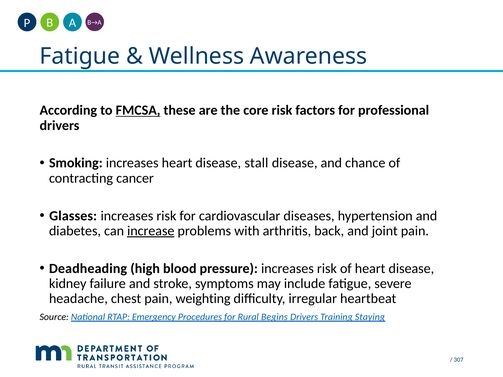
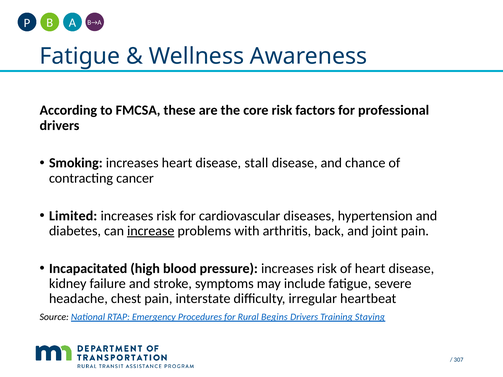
FMCSA underline: present -> none (138, 110)
Glasses: Glasses -> Limited (73, 216)
Deadheading: Deadheading -> Incapacitated (88, 269)
weighting: weighting -> interstate (203, 299)
